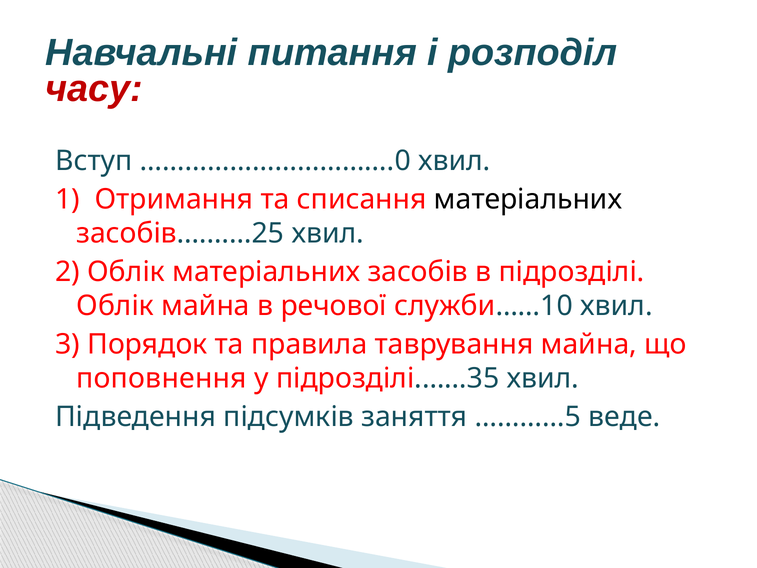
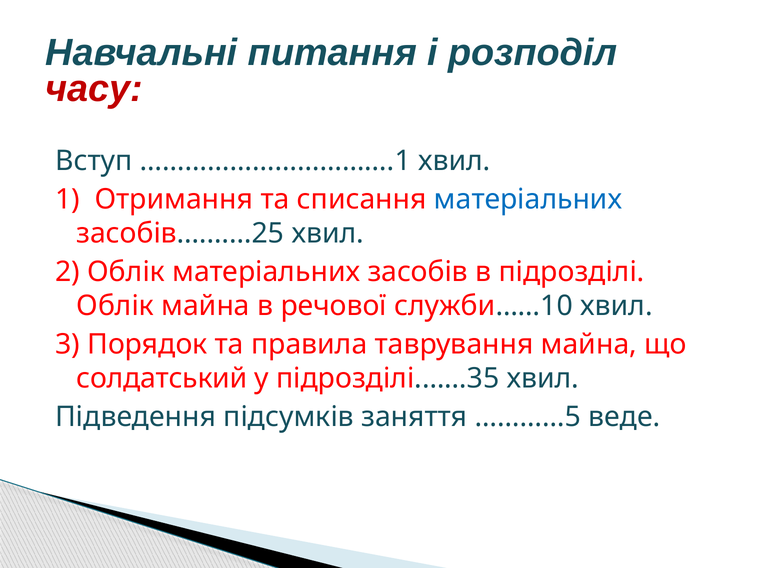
…………………………….0: …………………………….0 -> …………………………….1 (275, 161)
матеріальних colour: black -> blue (528, 199)
поповнення: поповнення -> солдатський (162, 378)
